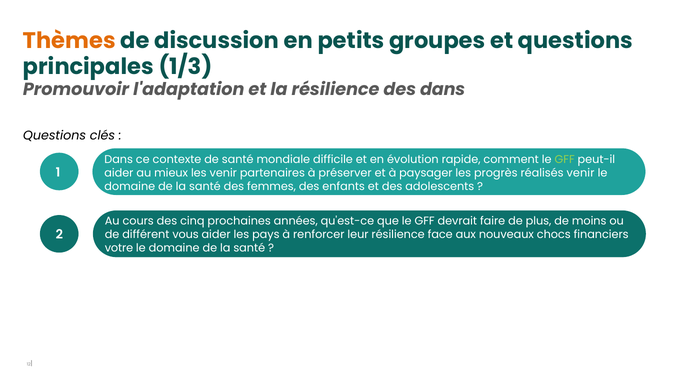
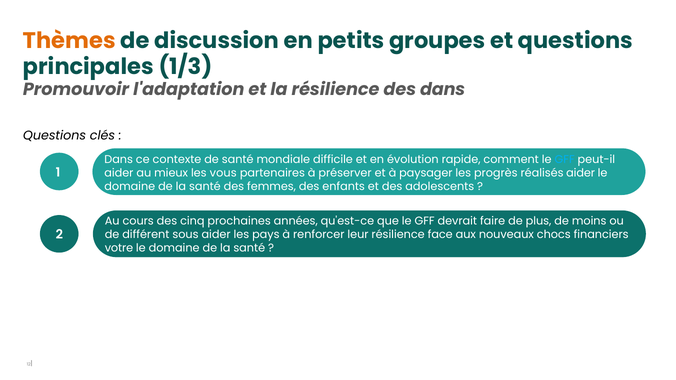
GFF colour: light green -> light blue (565, 160)
les venir: venir -> vous (223, 173)
réalisés venir: venir -> aider (581, 173)
vous: vous -> sous (185, 235)
